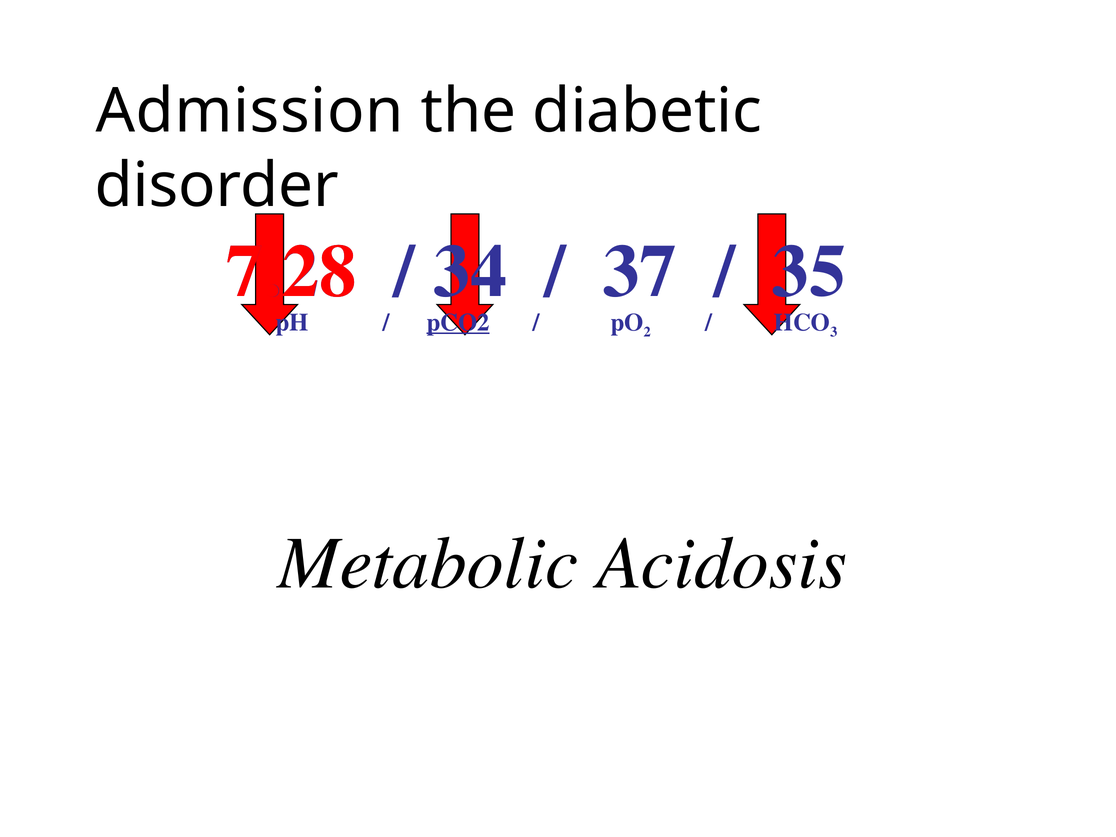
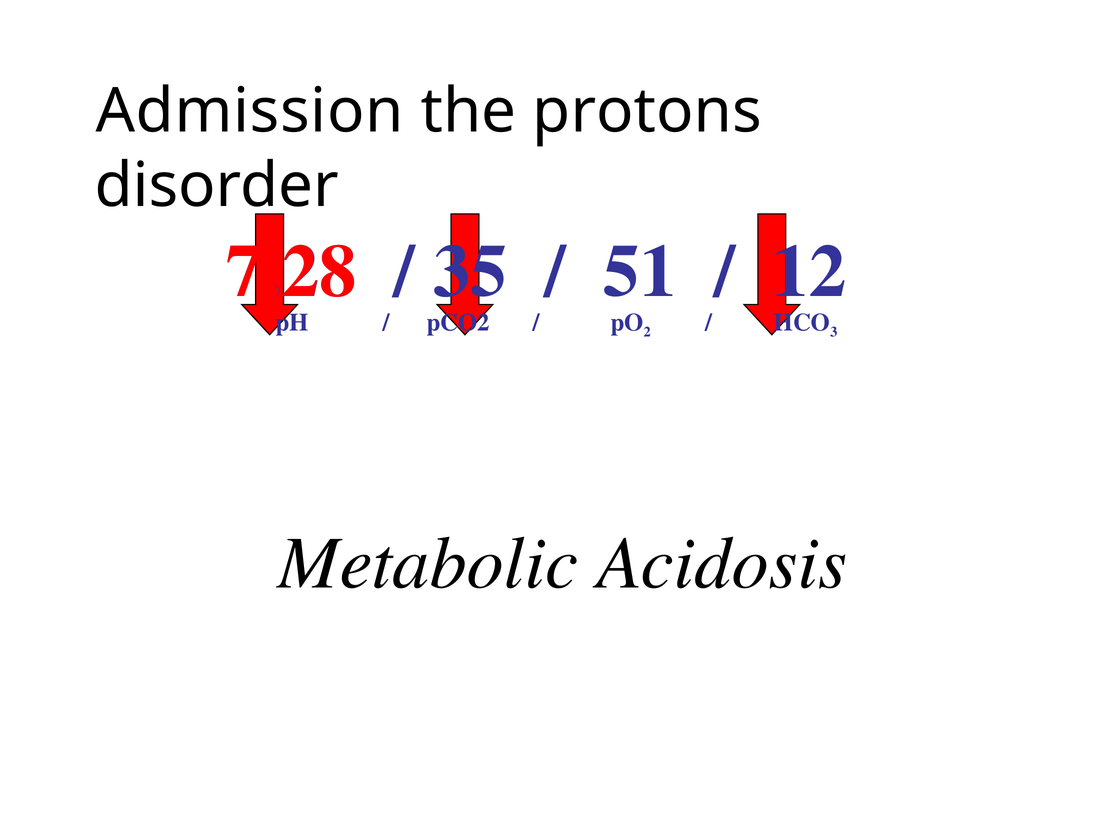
diabetic: diabetic -> protons (647, 111)
34: 34 -> 35 (470, 272)
37: 37 -> 51 (640, 272)
35: 35 -> 12 (809, 272)
pCO2 underline: present -> none (458, 322)
